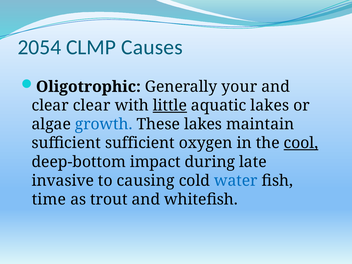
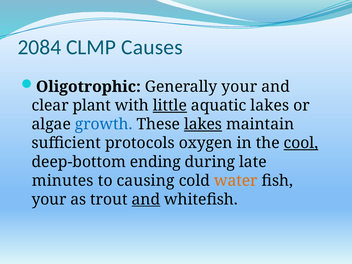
2054: 2054 -> 2084 (39, 47)
clear clear: clear -> plant (92, 106)
lakes underline: none -> present (203, 124)
sufficient sufficient: sufficient -> protocols (140, 143)
impact: impact -> ending (155, 162)
invasive: invasive -> minutes (63, 181)
water colour: blue -> orange (236, 181)
time: time -> your (49, 199)
and underline: none -> present (146, 199)
